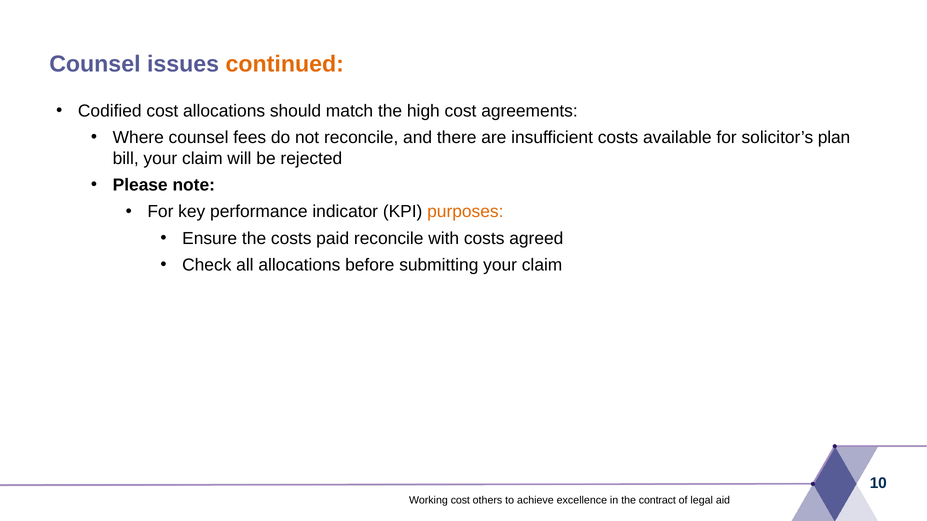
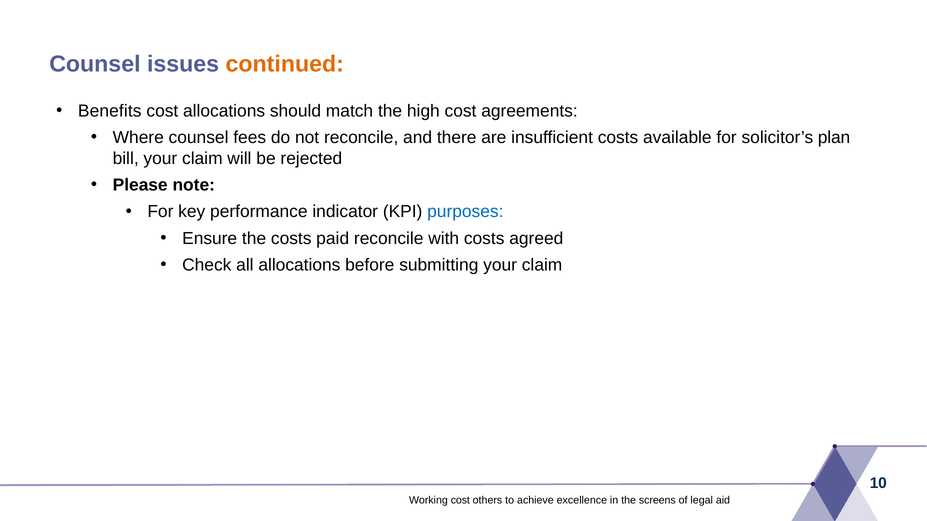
Codified: Codified -> Benefits (110, 111)
purposes colour: orange -> blue (465, 212)
contract: contract -> screens (657, 501)
